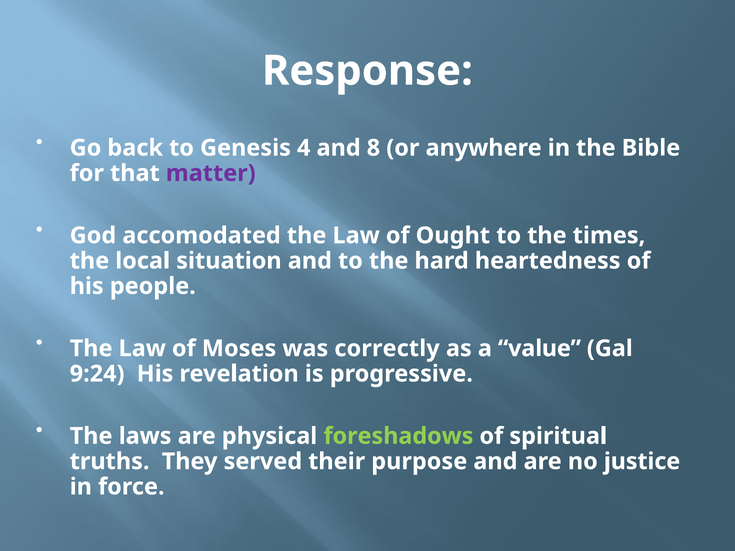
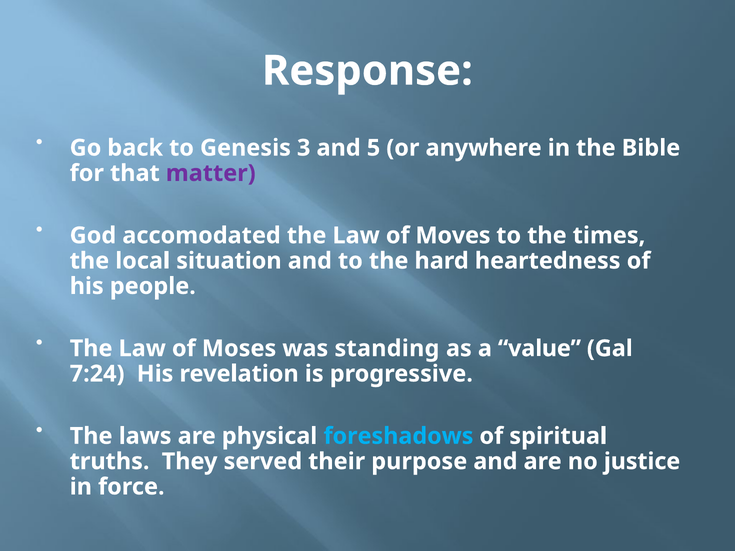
4: 4 -> 3 (304, 148)
8: 8 -> 5 (373, 148)
Ought: Ought -> Moves (453, 236)
correctly: correctly -> standing (387, 349)
9:24: 9:24 -> 7:24 (97, 374)
foreshadows colour: light green -> light blue (398, 436)
